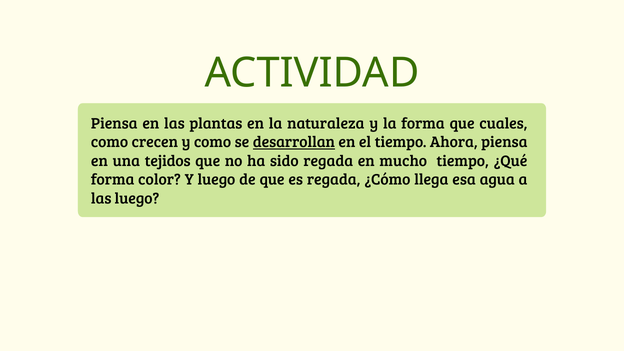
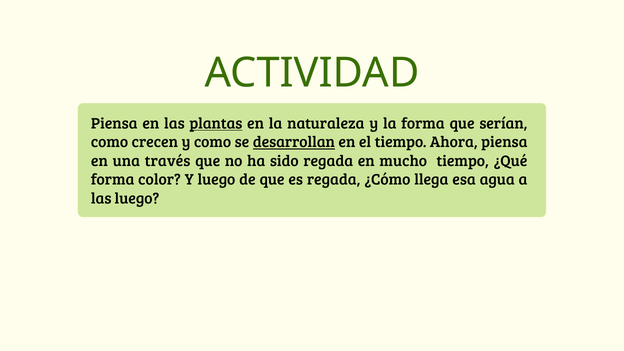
plantas underline: none -> present (216, 124)
cuales: cuales -> serían (503, 124)
tejidos: tejidos -> través (168, 161)
